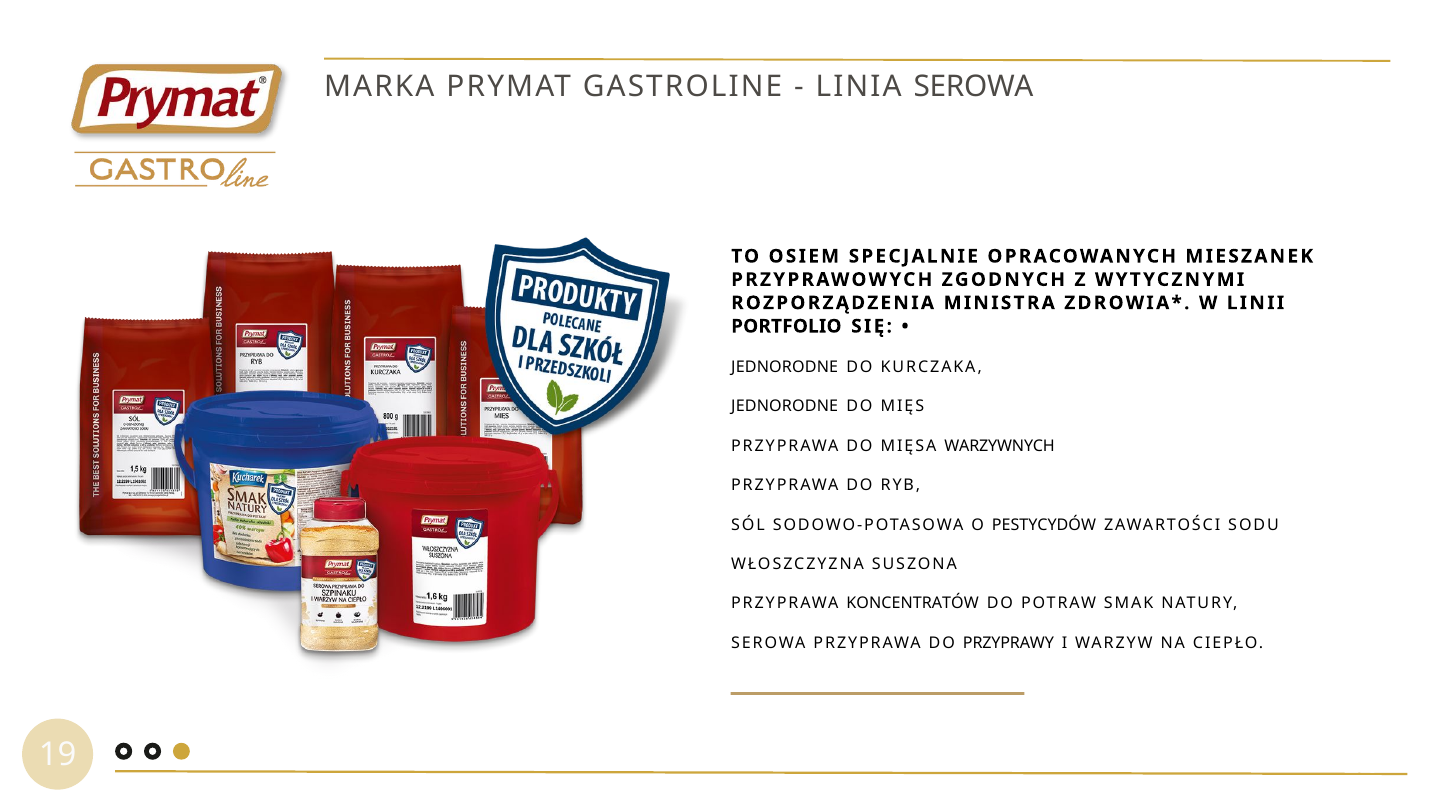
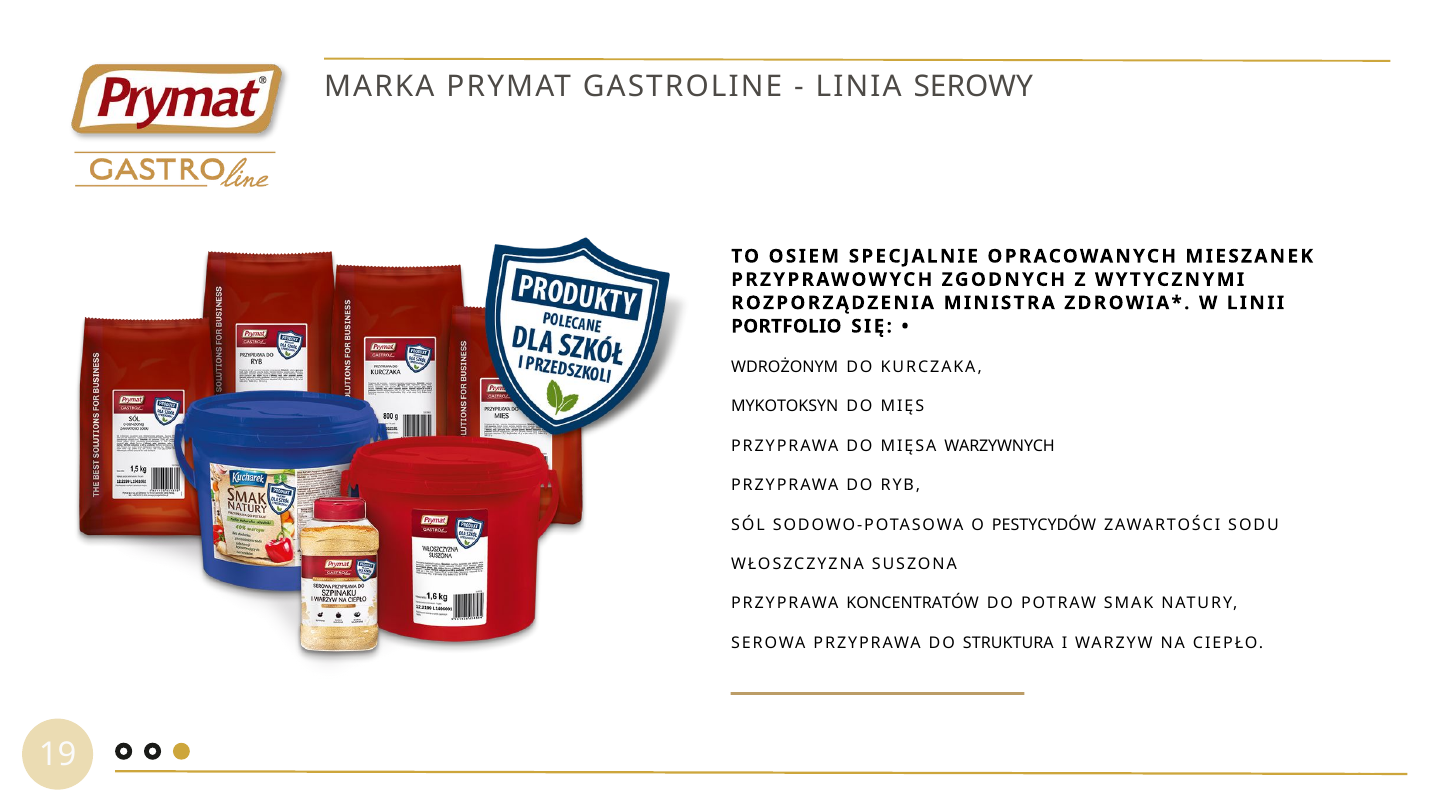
LINIA SEROWA: SEROWA -> SEROWY (973, 87)
JEDNORODNE: JEDNORODNE -> WDROŻONYM (785, 367)
JEDNORODNE: JEDNORODNE -> MYKOTOKSYN (785, 406)
PRZYPRAWY: PRZYPRAWY -> STRUKTURA (1008, 642)
